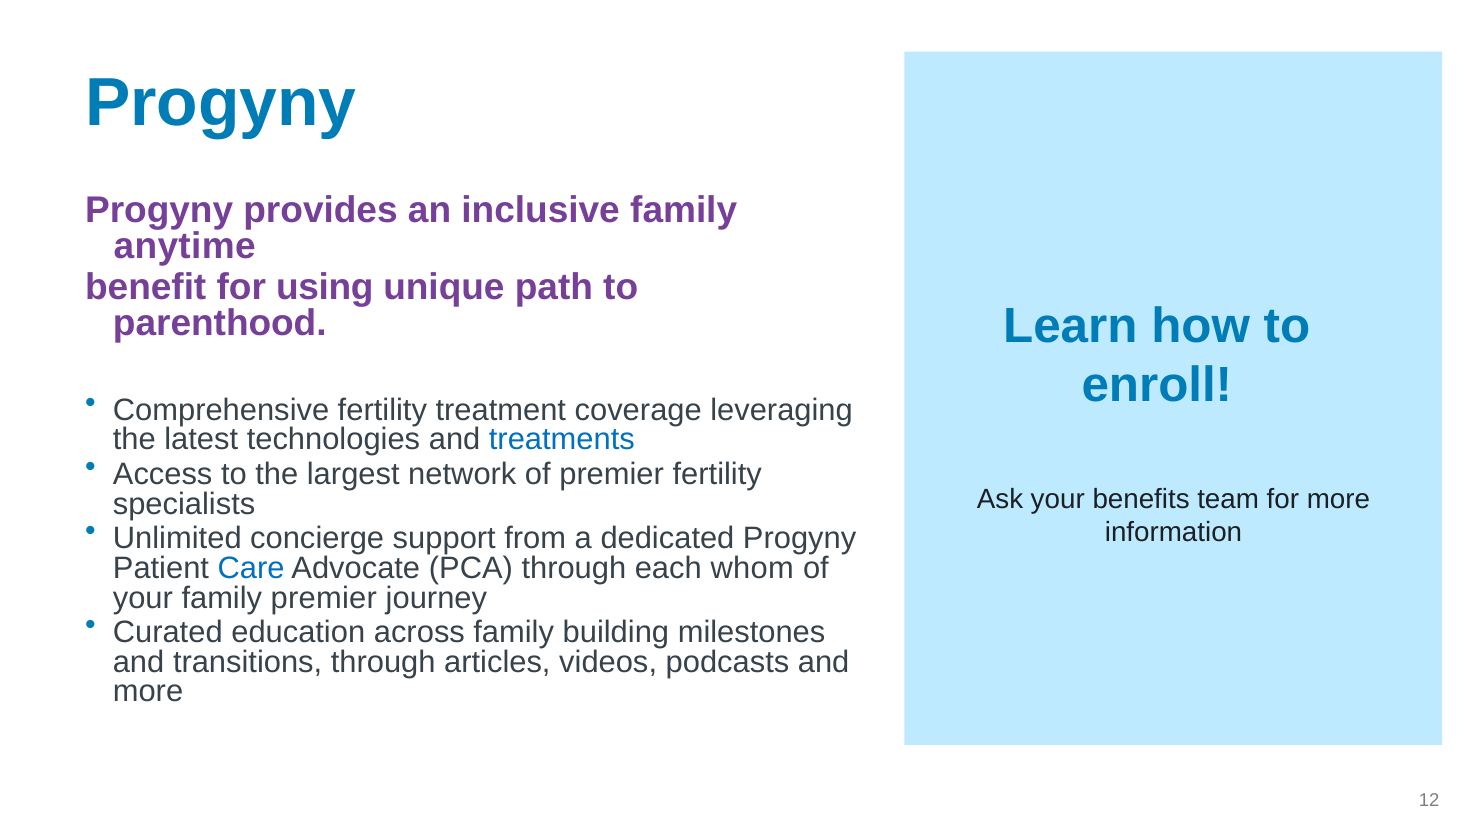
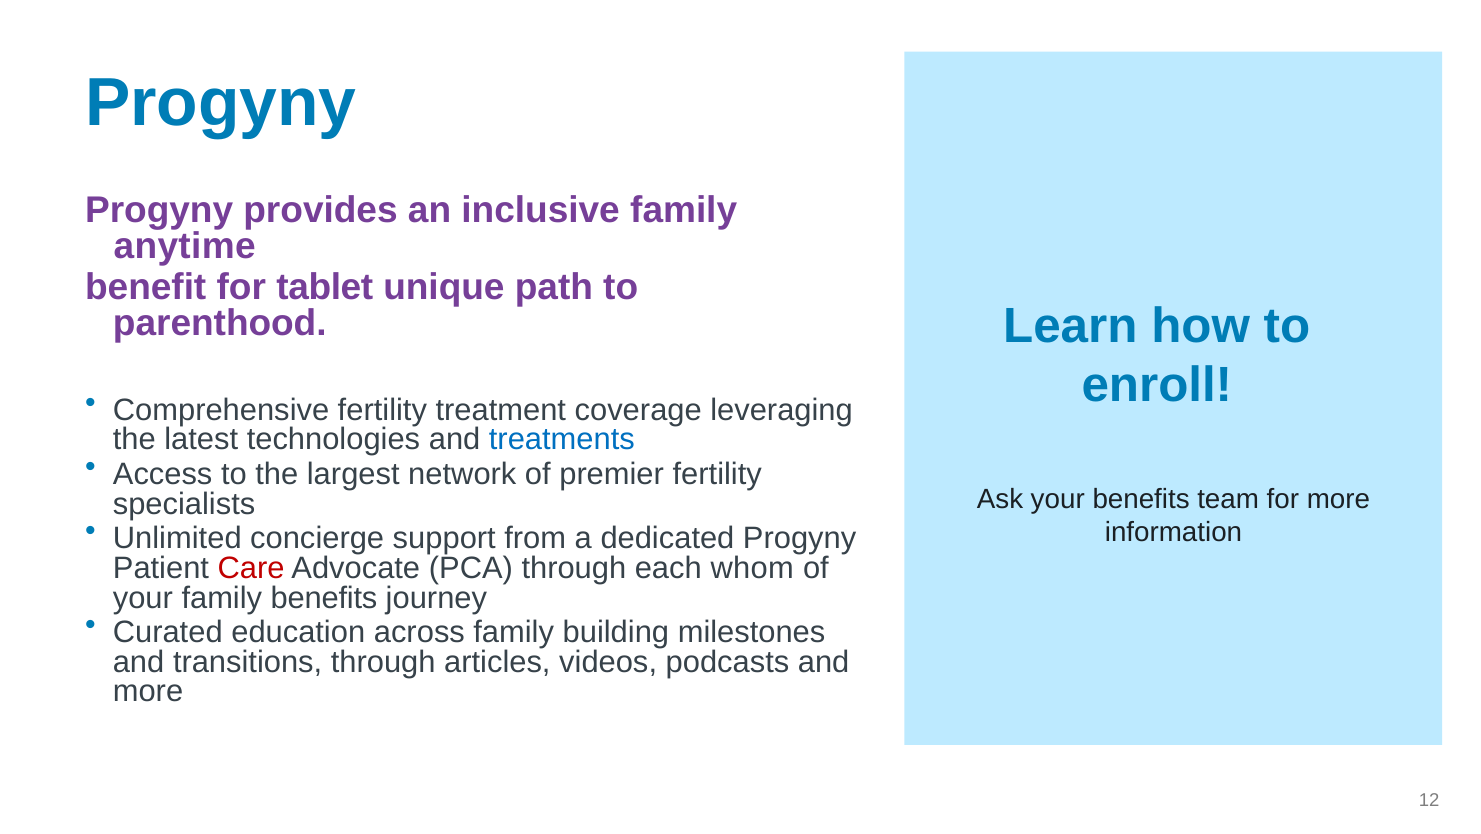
using: using -> tablet (325, 287)
Care colour: blue -> red (251, 568)
family premier: premier -> benefits (324, 597)
